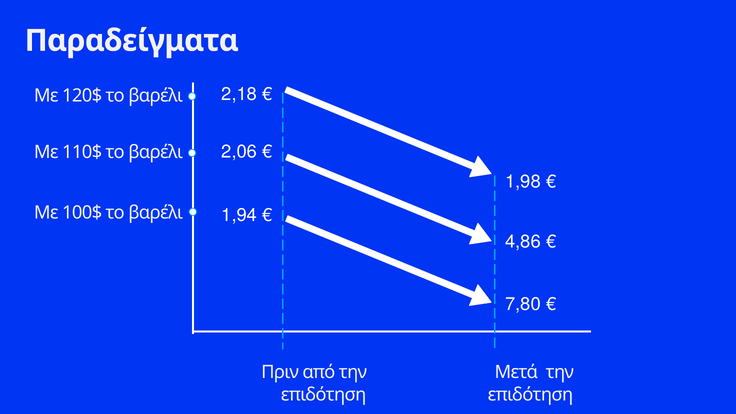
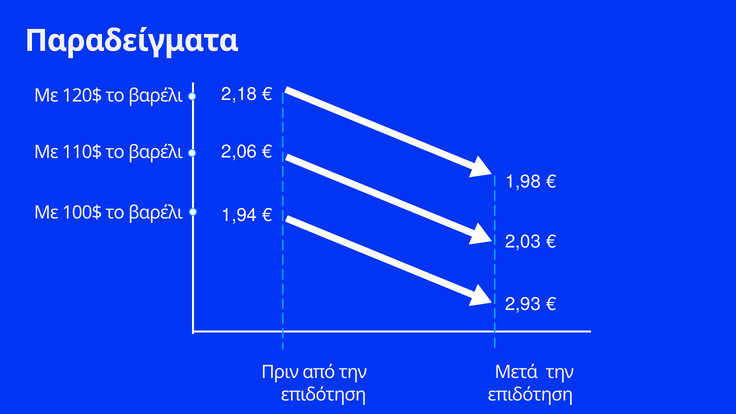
4,86: 4,86 -> 2,03 (523, 242)
7,80: 7,80 -> 2,93 (523, 304)
